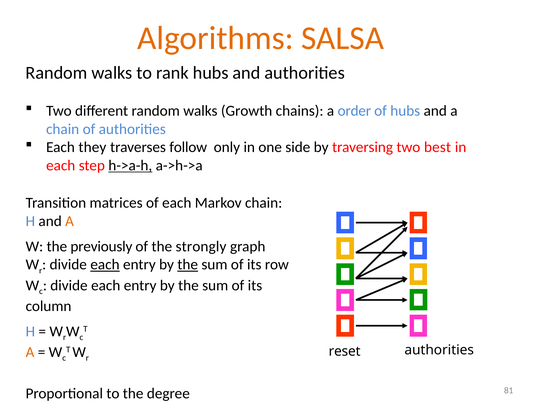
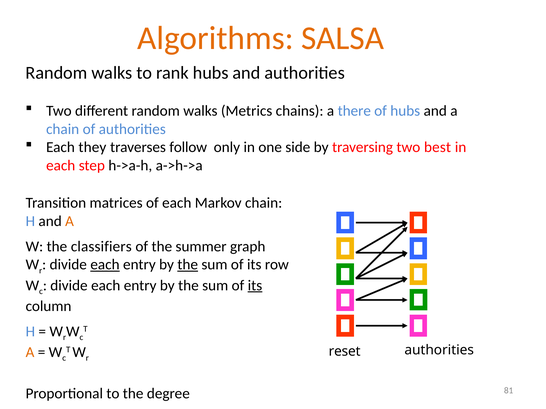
Growth: Growth -> Metrics (247, 111)
order: order -> there (354, 111)
h->a-h underline: present -> none (130, 166)
previously: previously -> classifiers (101, 247)
strongly: strongly -> summer (201, 247)
its underline: none -> present (255, 286)
